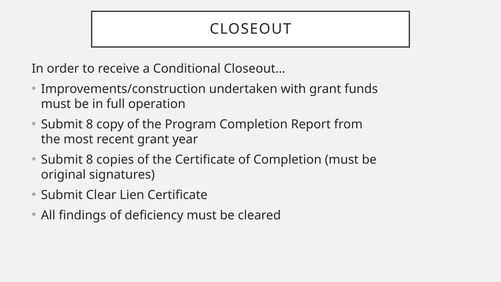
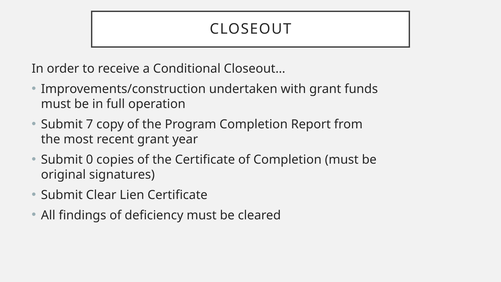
8: 8 -> 7 (90, 124)
8: 8 -> 0 (90, 160)
